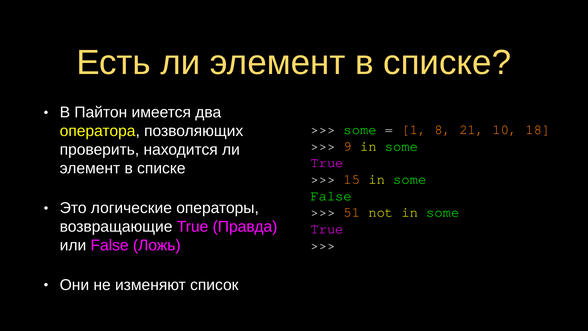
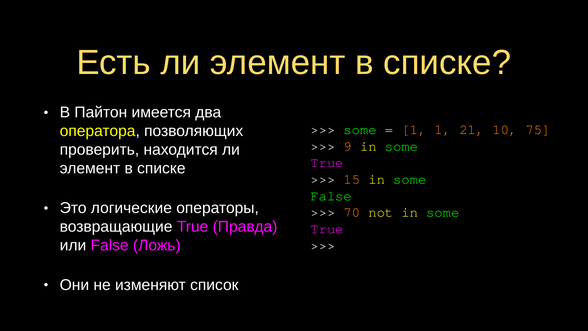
1 8: 8 -> 1 (443, 130)
18: 18 -> 75 (538, 130)
51: 51 -> 70 (352, 212)
